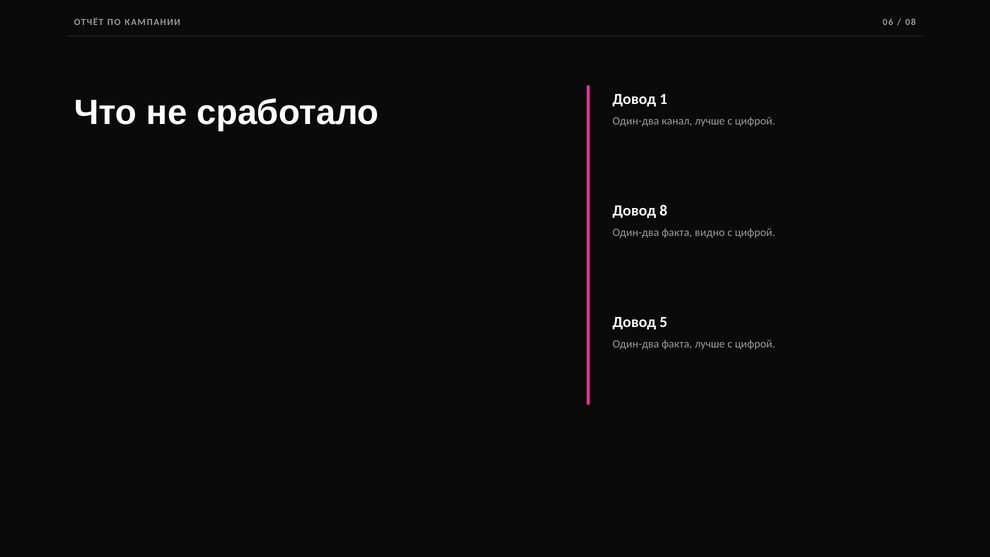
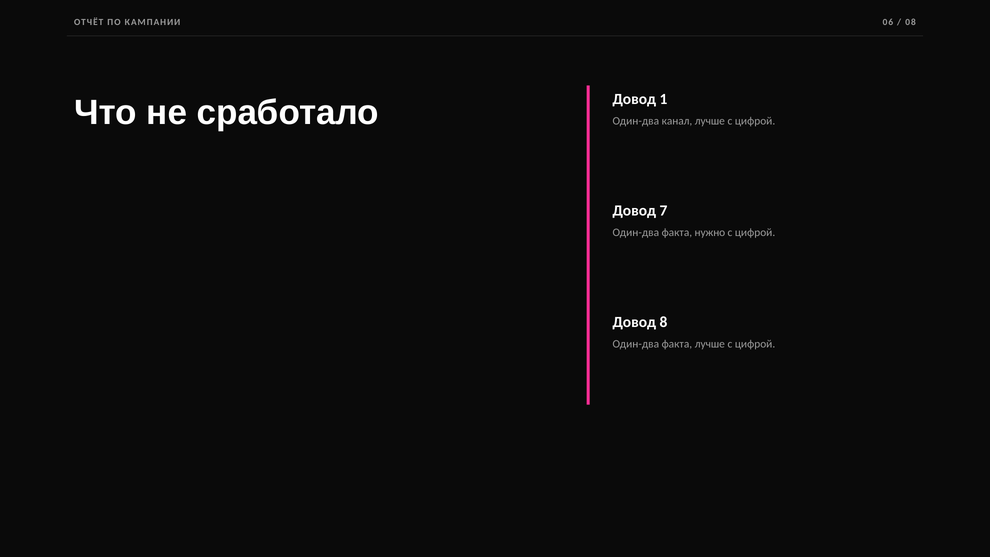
8: 8 -> 7 (664, 211)
видно: видно -> нужно (710, 233)
5: 5 -> 8 (664, 322)
